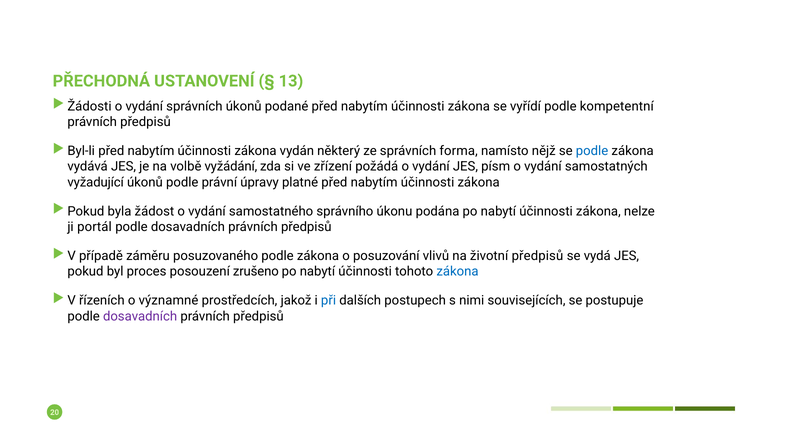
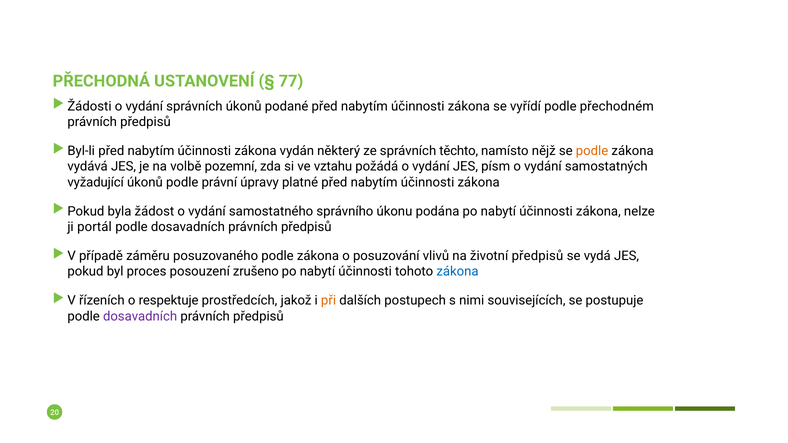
13: 13 -> 77 (291, 81)
kompetentní: kompetentní -> přechodném (617, 106)
forma: forma -> těchto (459, 151)
podle colour: blue -> orange (592, 151)
vyžádání: vyžádání -> pozemní (231, 167)
zřízení: zřízení -> vztahu (333, 167)
významné: významné -> respektuje (169, 301)
při colour: blue -> orange (329, 301)
